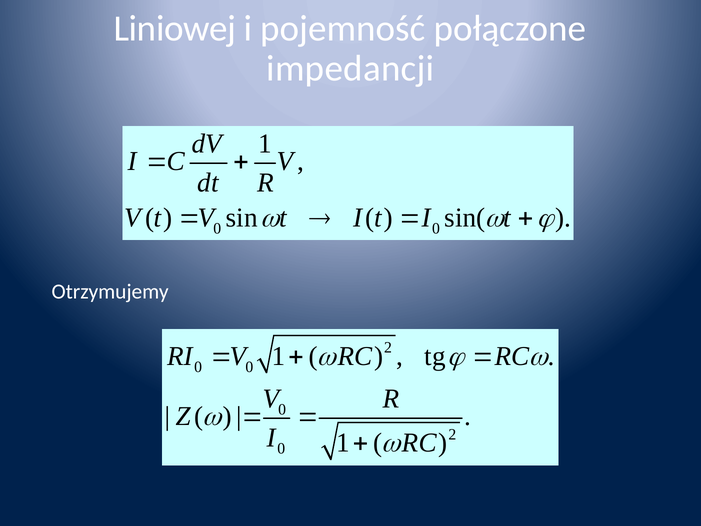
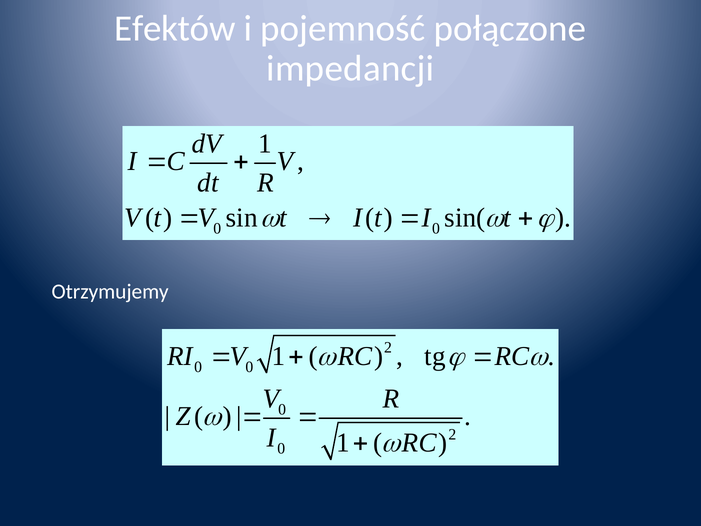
Liniowej: Liniowej -> Efektów (175, 29)
